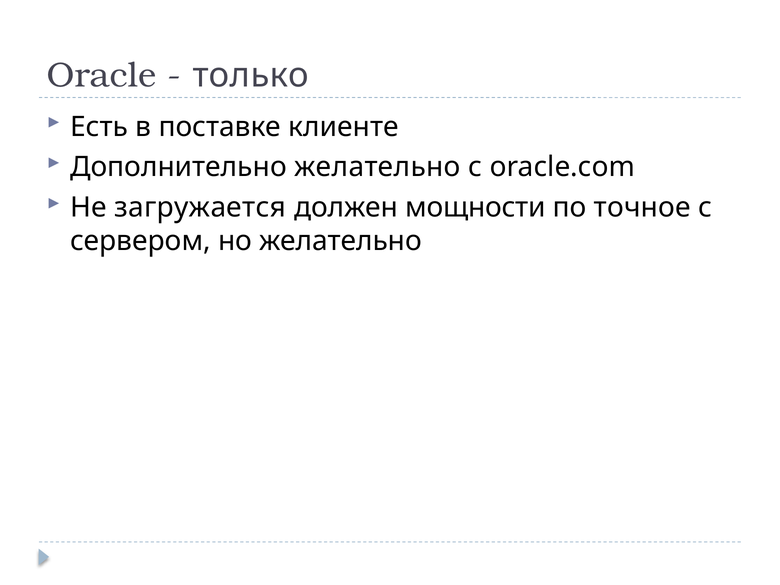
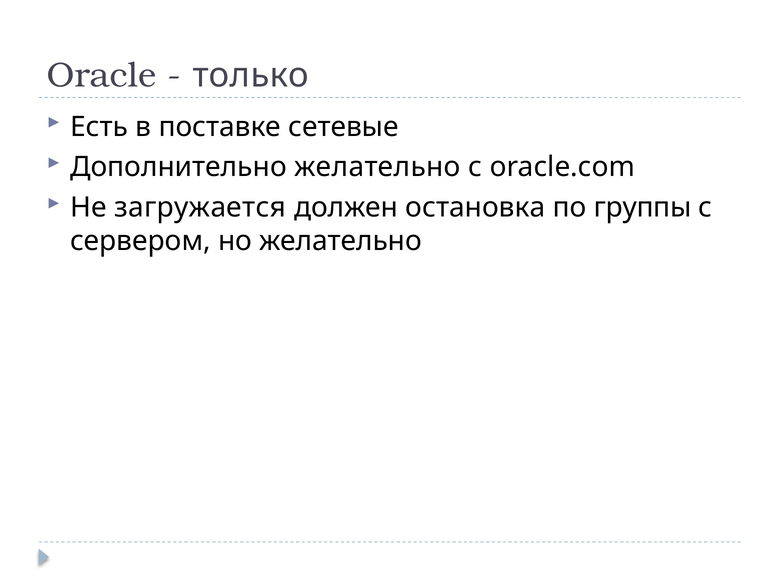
клиенте: клиенте -> сетевые (343, 127)
мощности: мощности -> остановка (475, 207)
точное: точное -> группы (643, 207)
